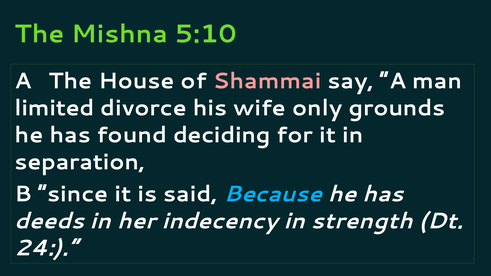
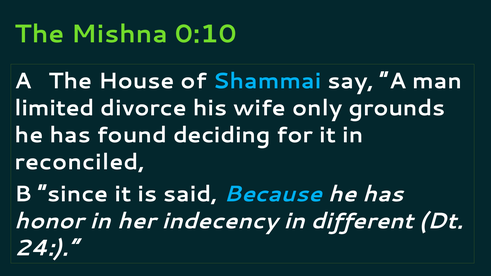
5:10: 5:10 -> 0:10 (206, 34)
Shammai colour: pink -> light blue (267, 81)
separation: separation -> reconciled (80, 162)
deeds: deeds -> honor (49, 221)
strength: strength -> different (362, 221)
